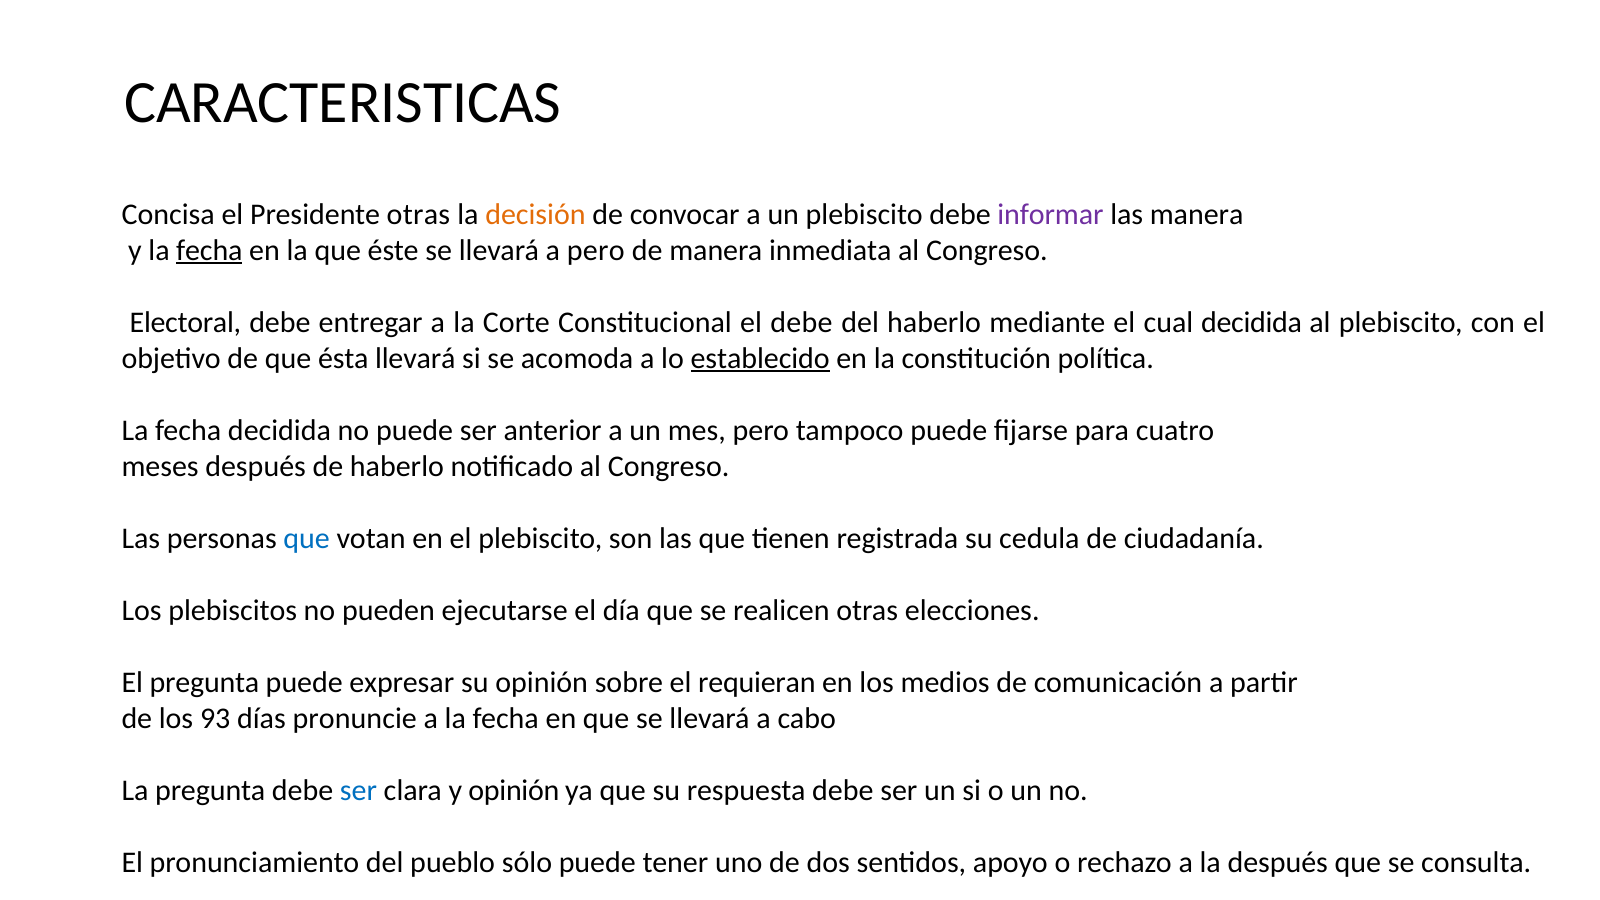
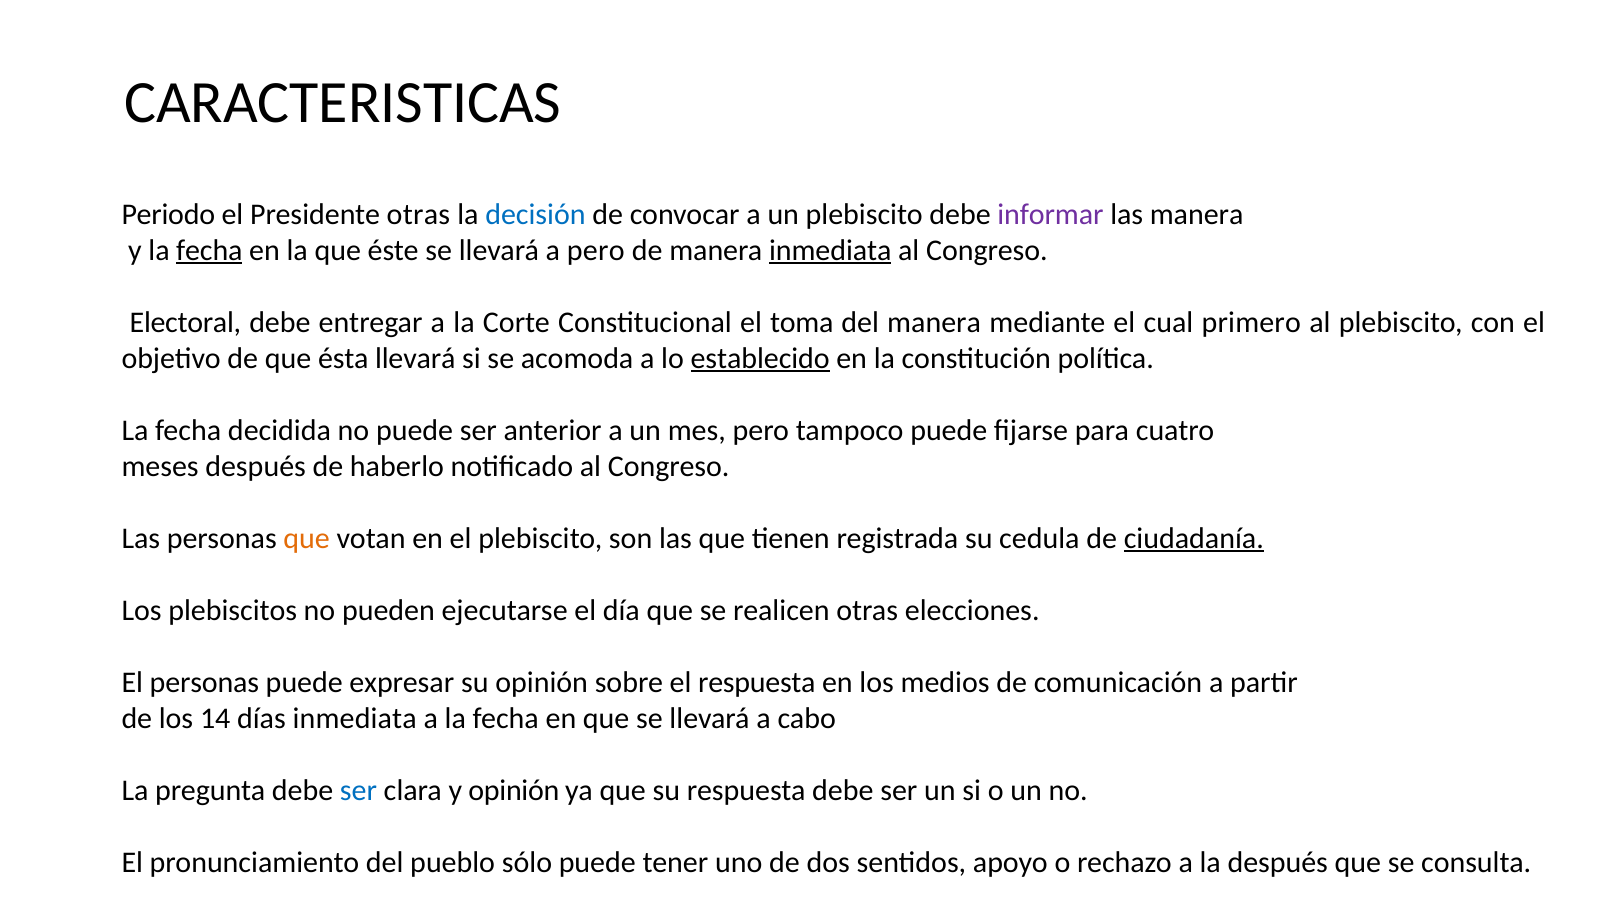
Concisa: Concisa -> Periodo (168, 214)
decisión colour: orange -> blue (535, 214)
inmediata underline: none -> present (830, 250)
el debe: debe -> toma (802, 322)
del haberlo: haberlo -> manera (934, 322)
cual decidida: decidida -> primero (1251, 322)
que colour: blue -> orange (307, 538)
ciudadanía underline: none -> present (1194, 538)
El pregunta: pregunta -> personas (204, 682)
el requieran: requieran -> respuesta (757, 682)
93: 93 -> 14 (215, 718)
días pronuncie: pronuncie -> inmediata (355, 718)
